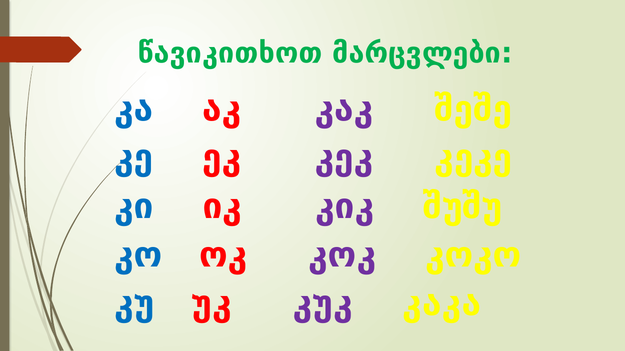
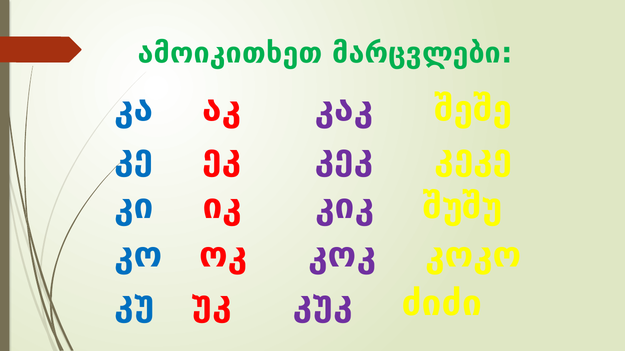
წავიკითხოთ: წავიკითხოთ -> ამოიკითხეთ (230, 54)
კაკა: კაკა -> ძიძი (442, 304)
